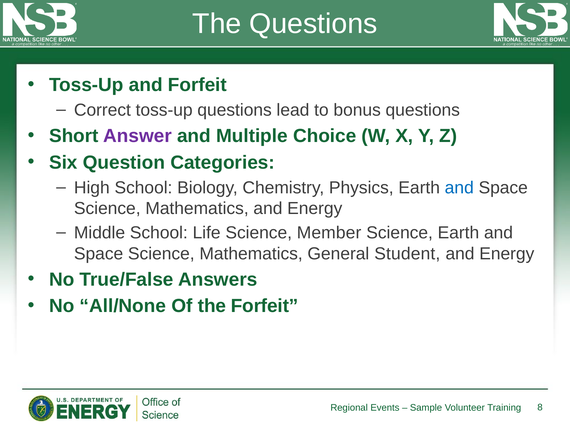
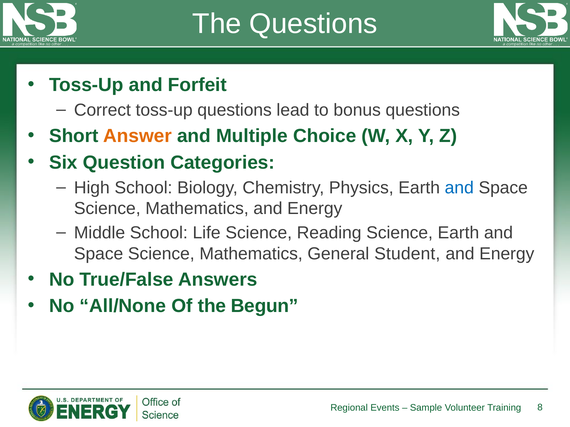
Answer colour: purple -> orange (137, 136)
Member: Member -> Reading (329, 233)
the Forfeit: Forfeit -> Begun (265, 306)
